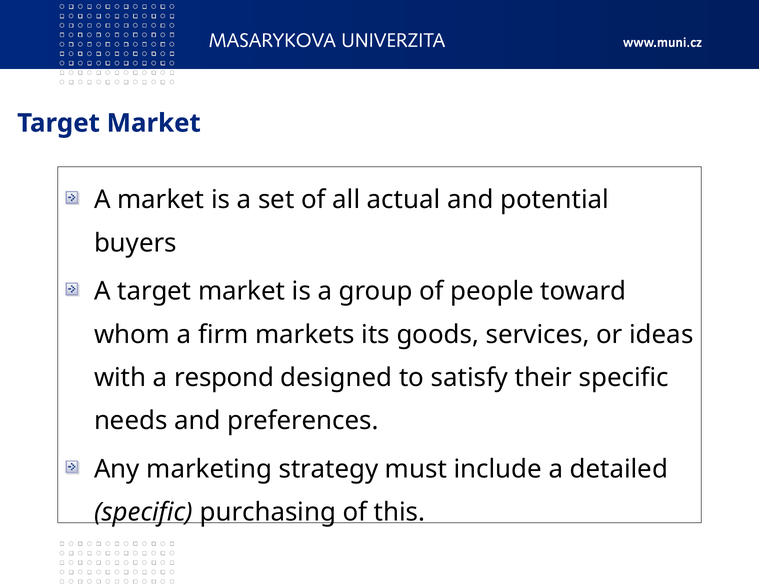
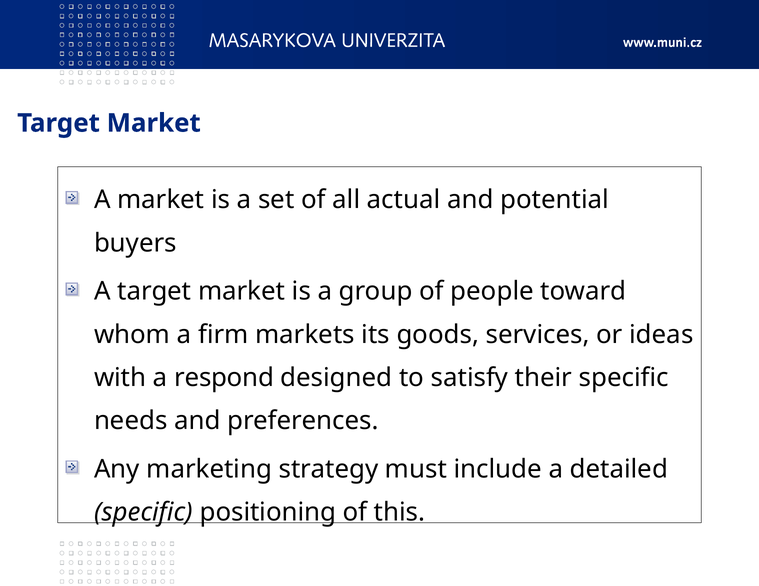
purchasing: purchasing -> positioning (268, 513)
